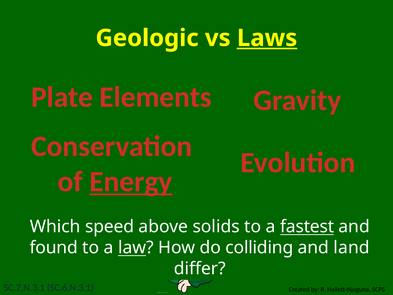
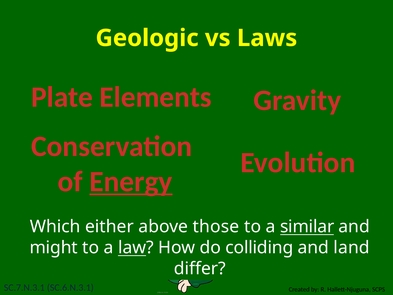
Laws underline: present -> none (267, 38)
speed: speed -> either (109, 227)
solids: solids -> those (216, 227)
fastest: fastest -> similar (307, 227)
found: found -> might (54, 247)
